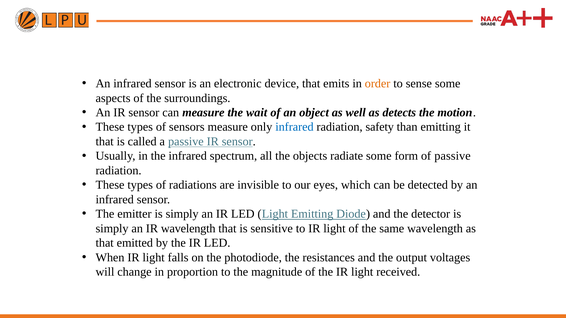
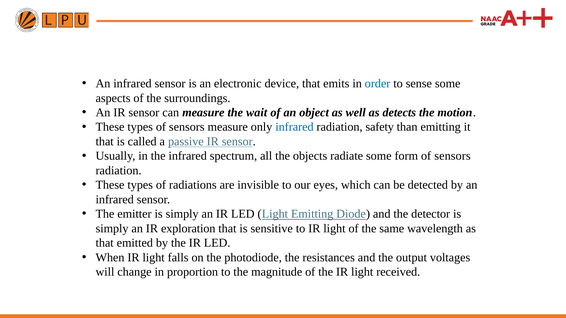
order colour: orange -> blue (378, 84)
form of passive: passive -> sensors (453, 156)
IR wavelength: wavelength -> exploration (188, 229)
